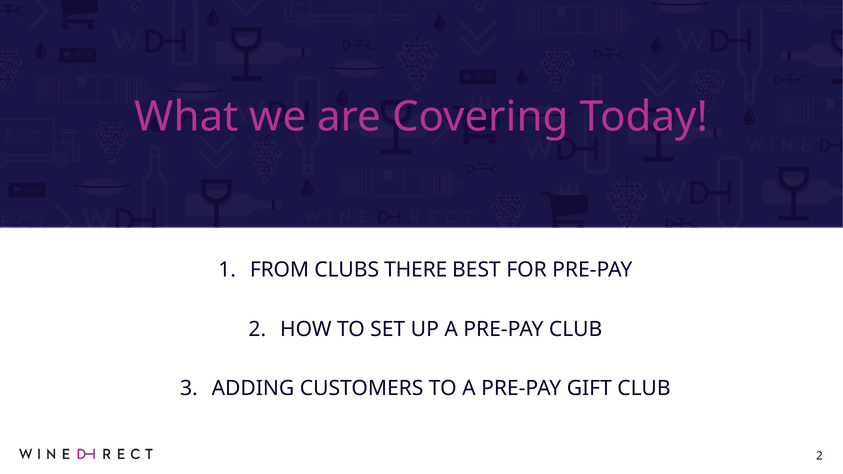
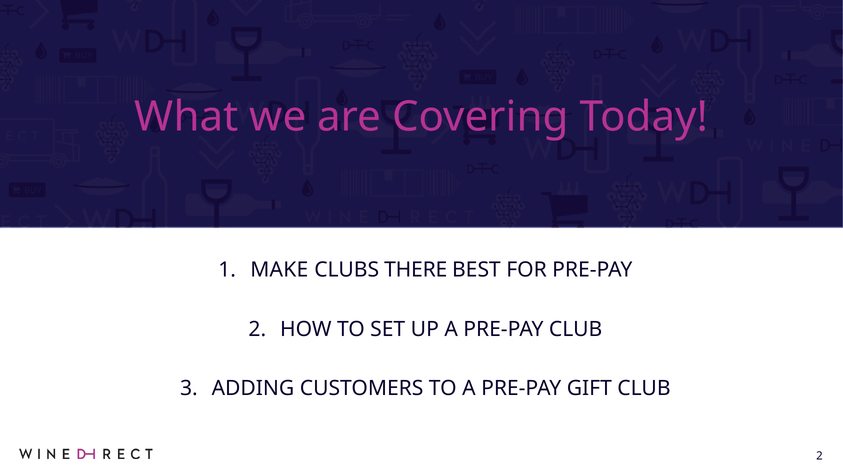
FROM: FROM -> MAKE (279, 270)
